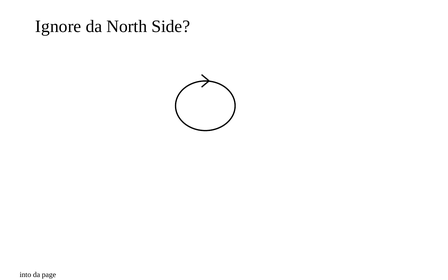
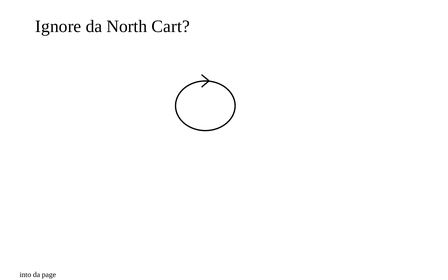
Side: Side -> Cart (171, 26)
